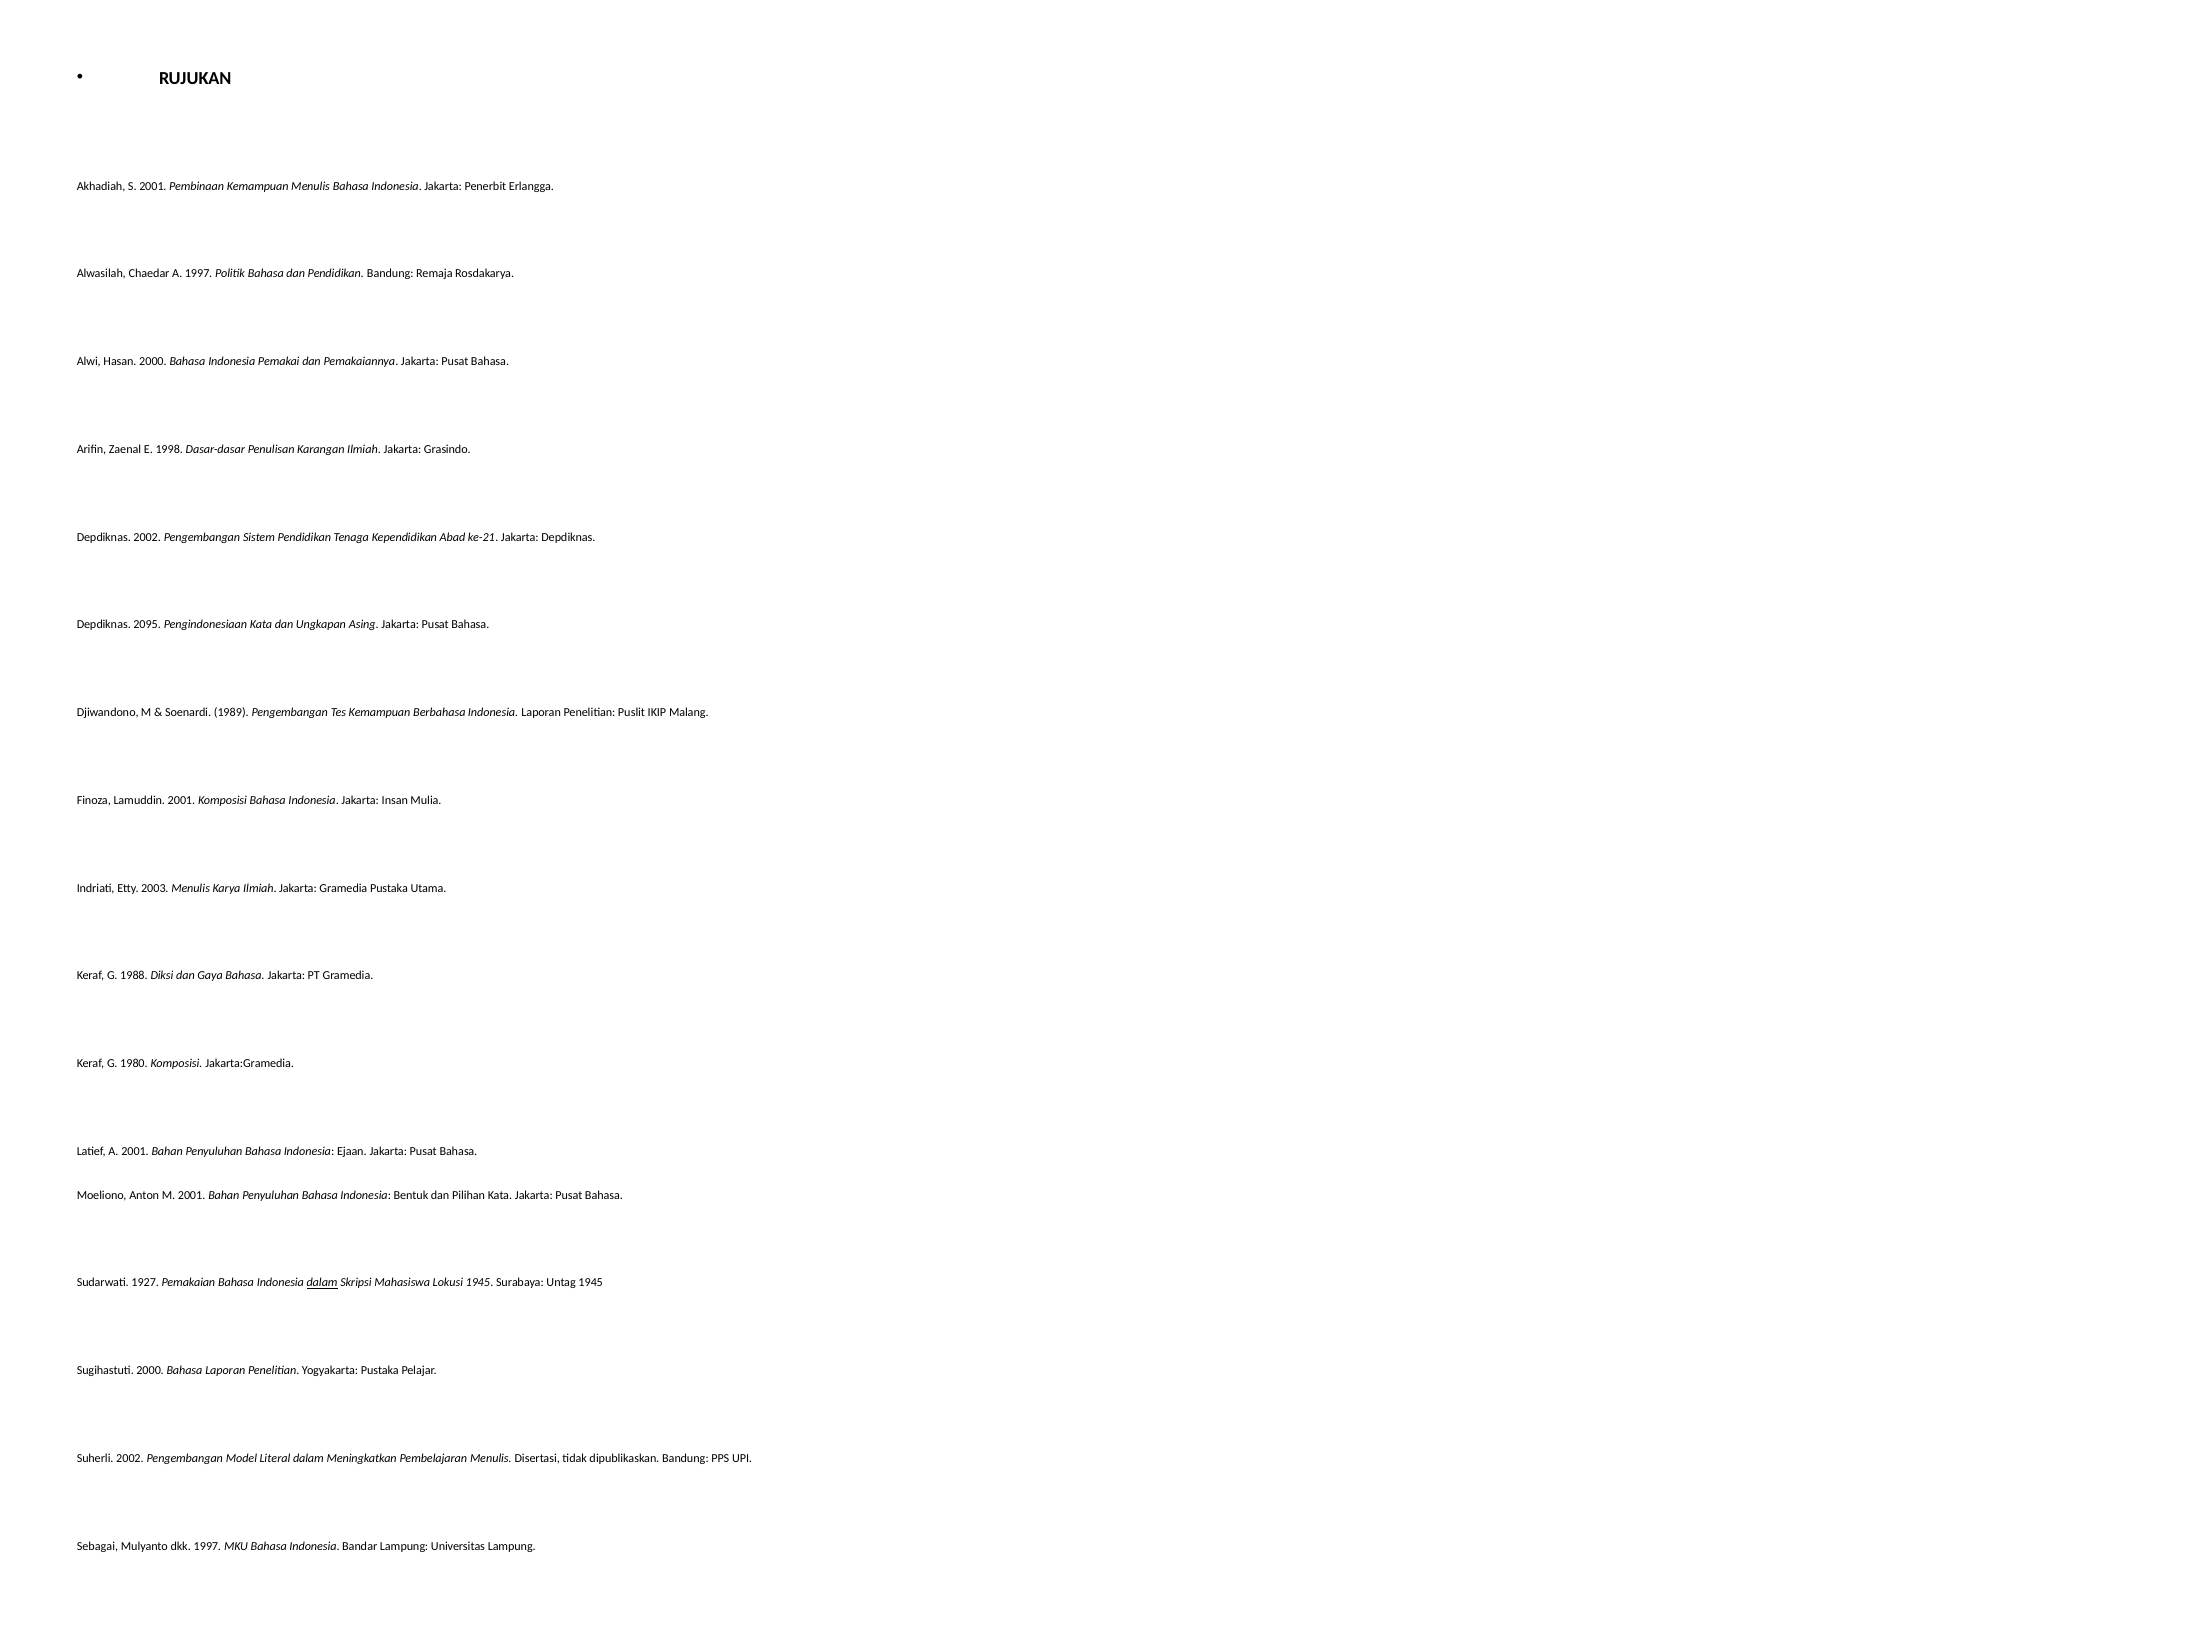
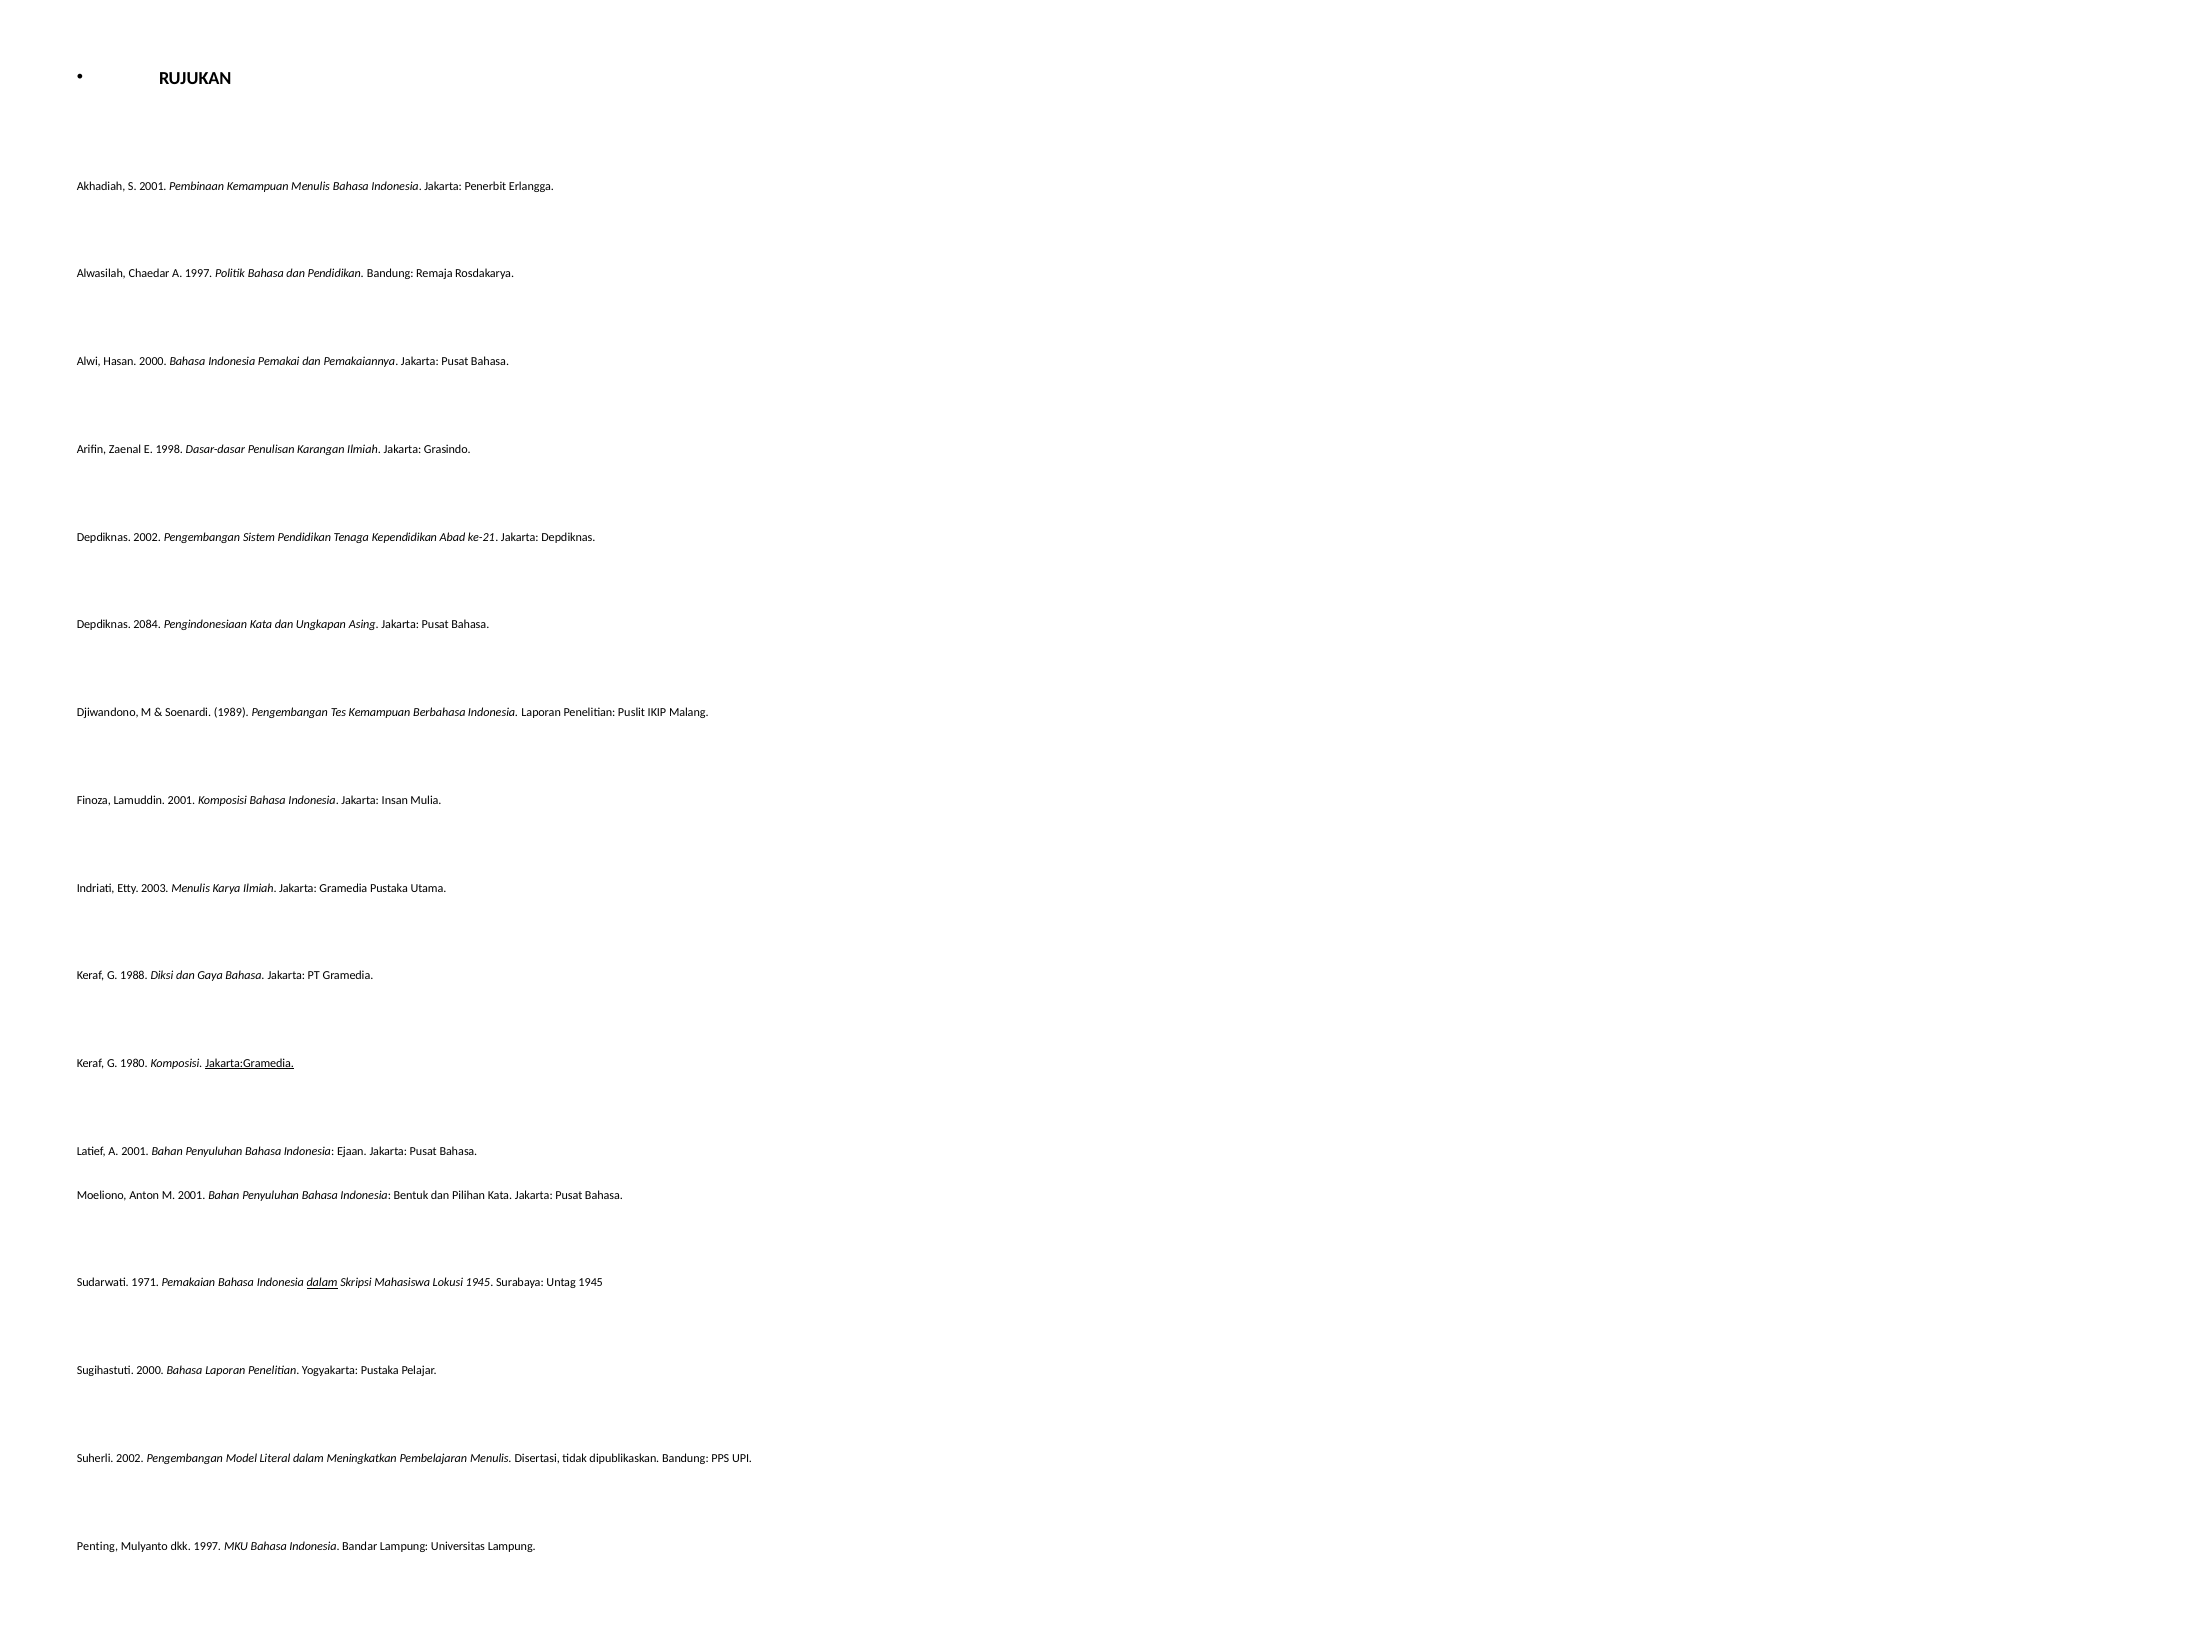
2095: 2095 -> 2084 (147, 625)
Jakarta:Gramedia underline: none -> present (250, 1063)
1927: 1927 -> 1971 (145, 1283)
Sebagai: Sebagai -> Penting (97, 1546)
